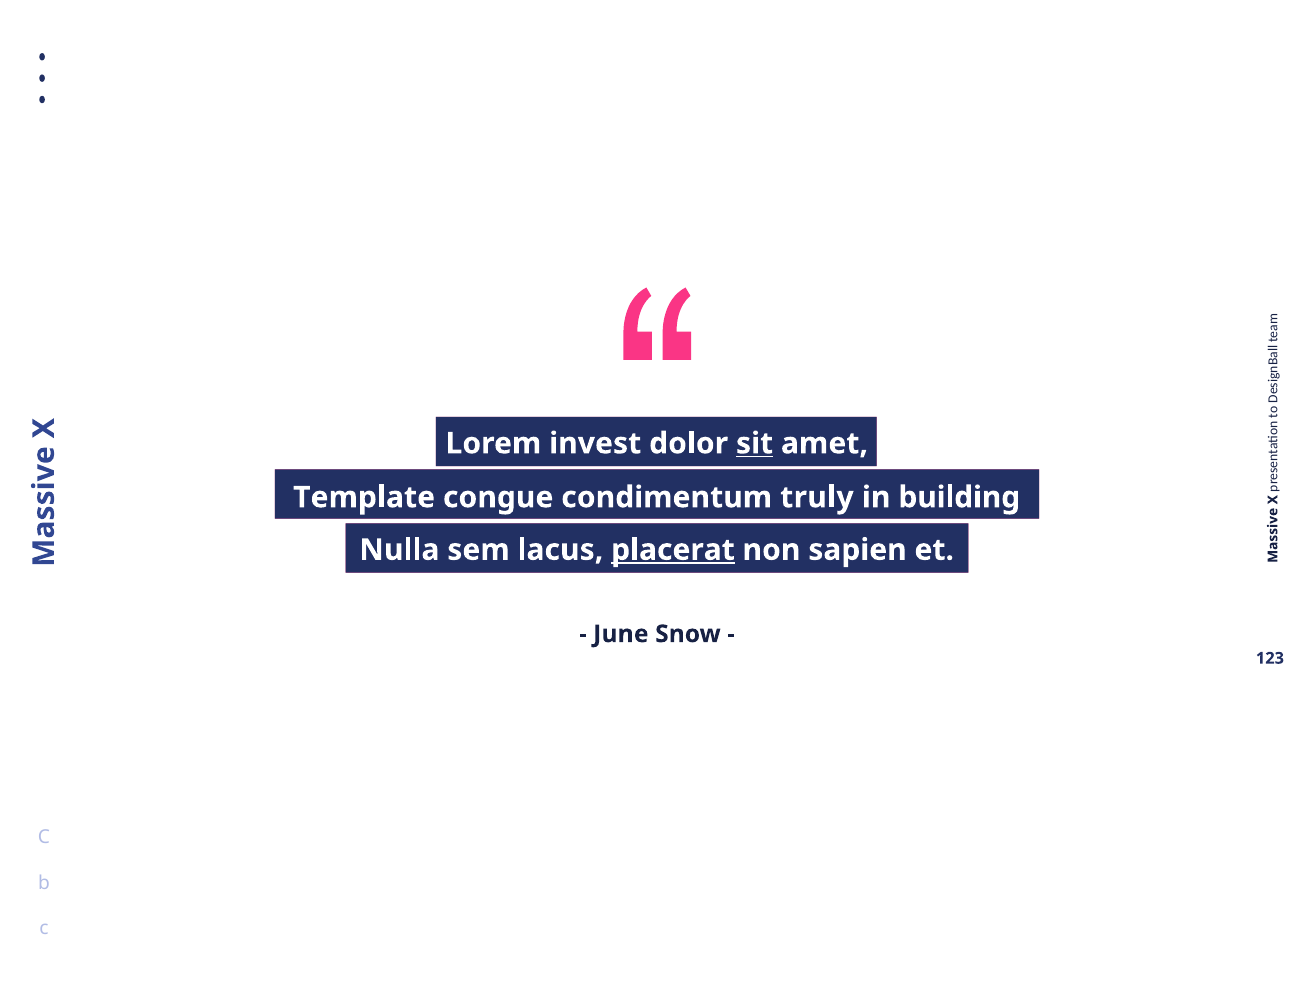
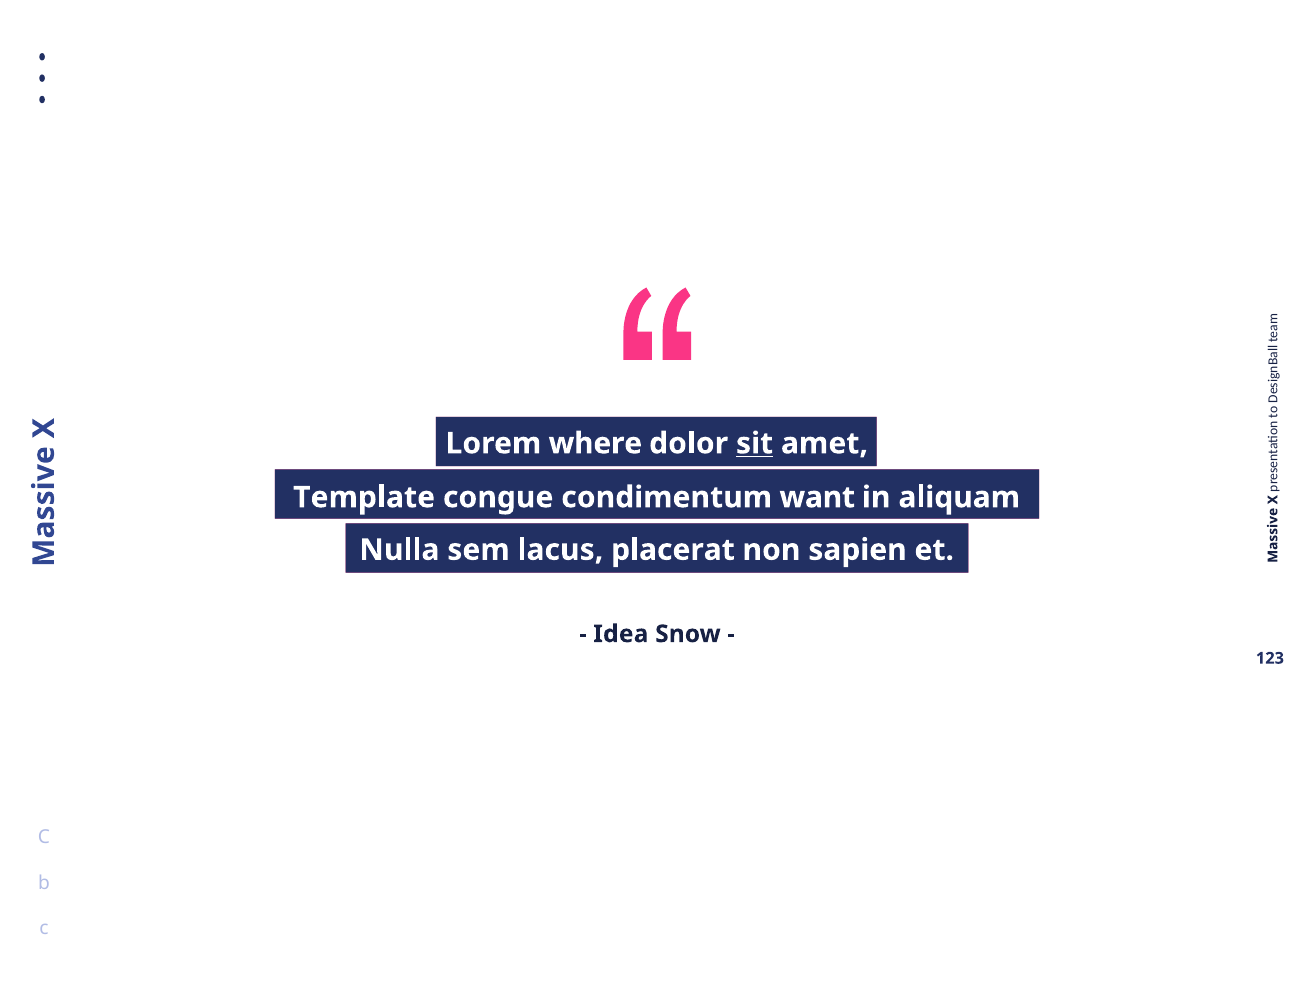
invest: invest -> where (595, 444)
truly: truly -> want (817, 498)
building: building -> aliquam (959, 498)
placerat underline: present -> none (673, 550)
June: June -> Idea (621, 634)
